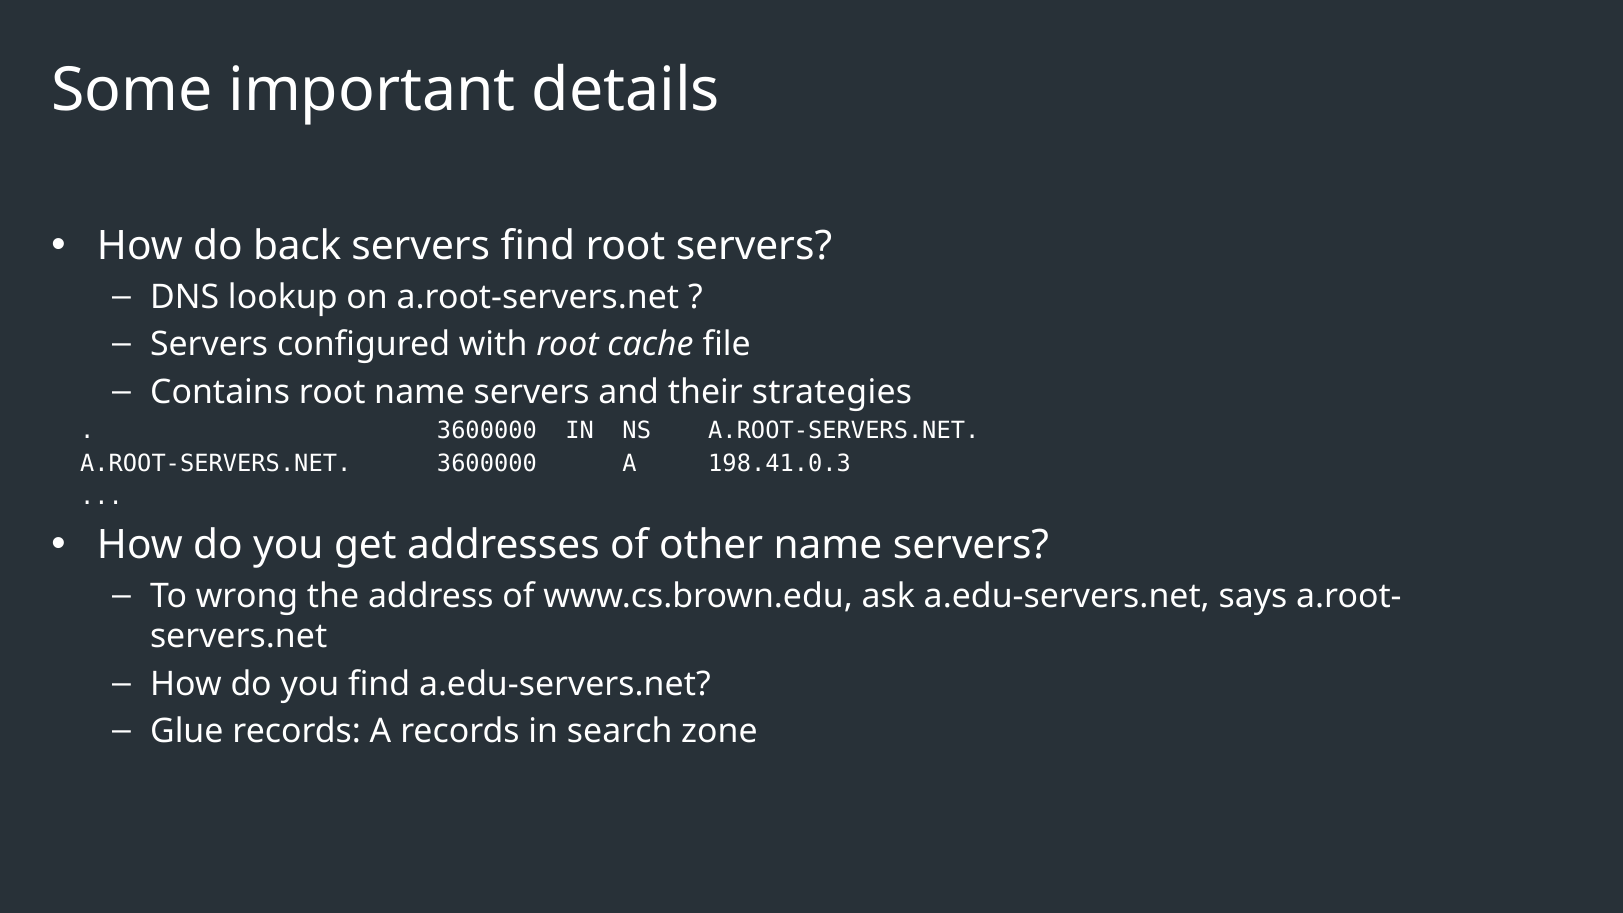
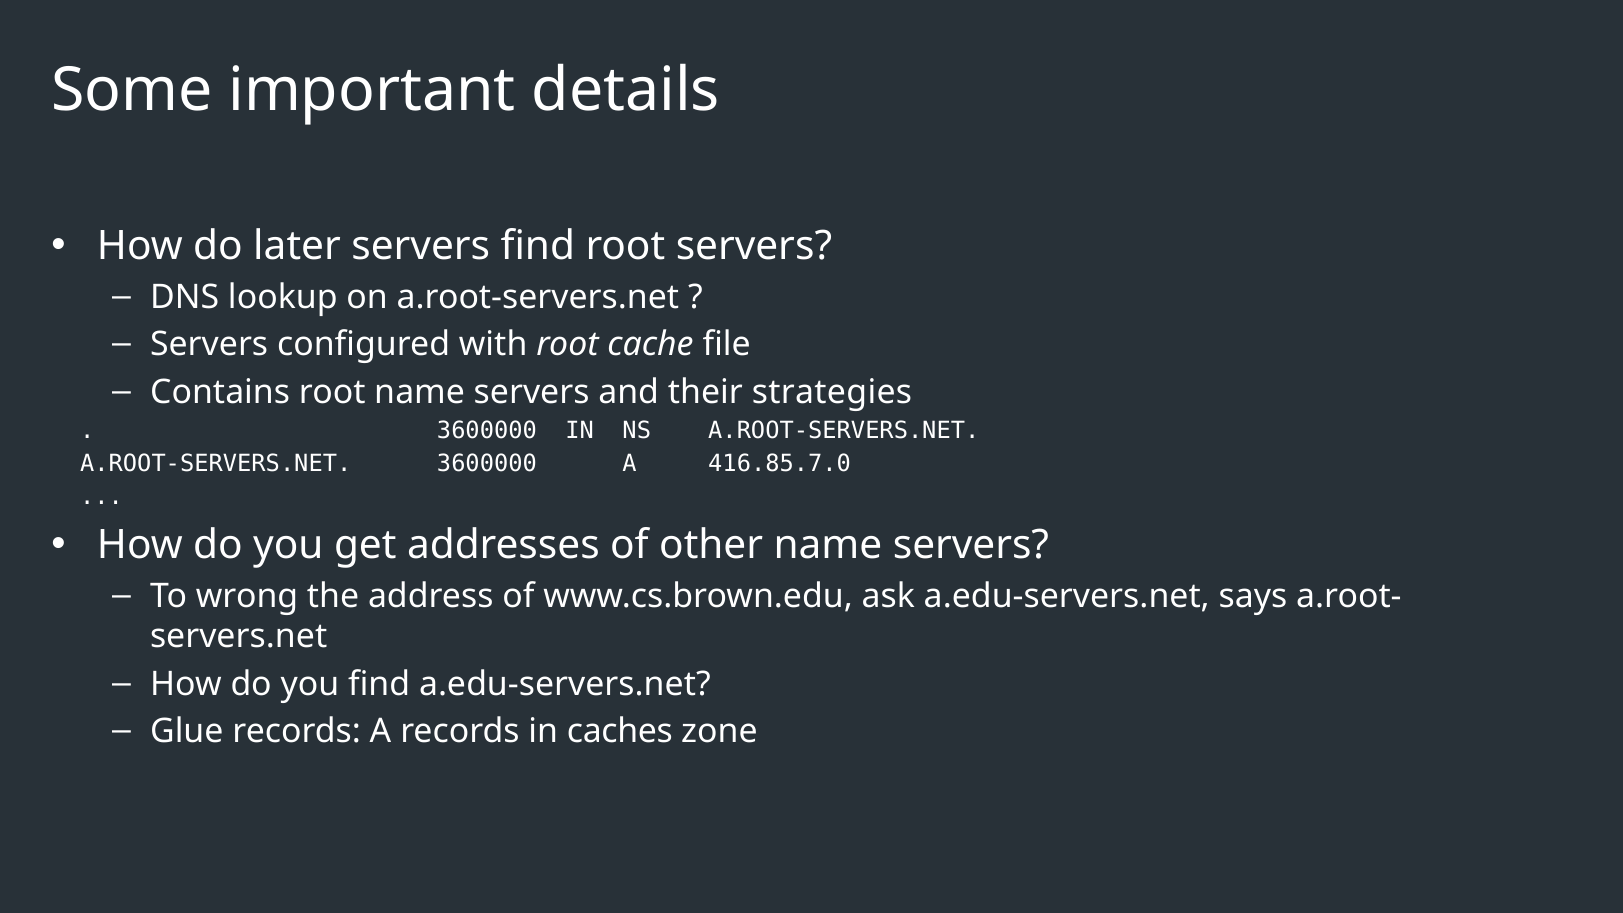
back: back -> later (297, 246)
198.41.0.3: 198.41.0.3 -> 416.85.7.0 (780, 464)
search: search -> caches (620, 731)
